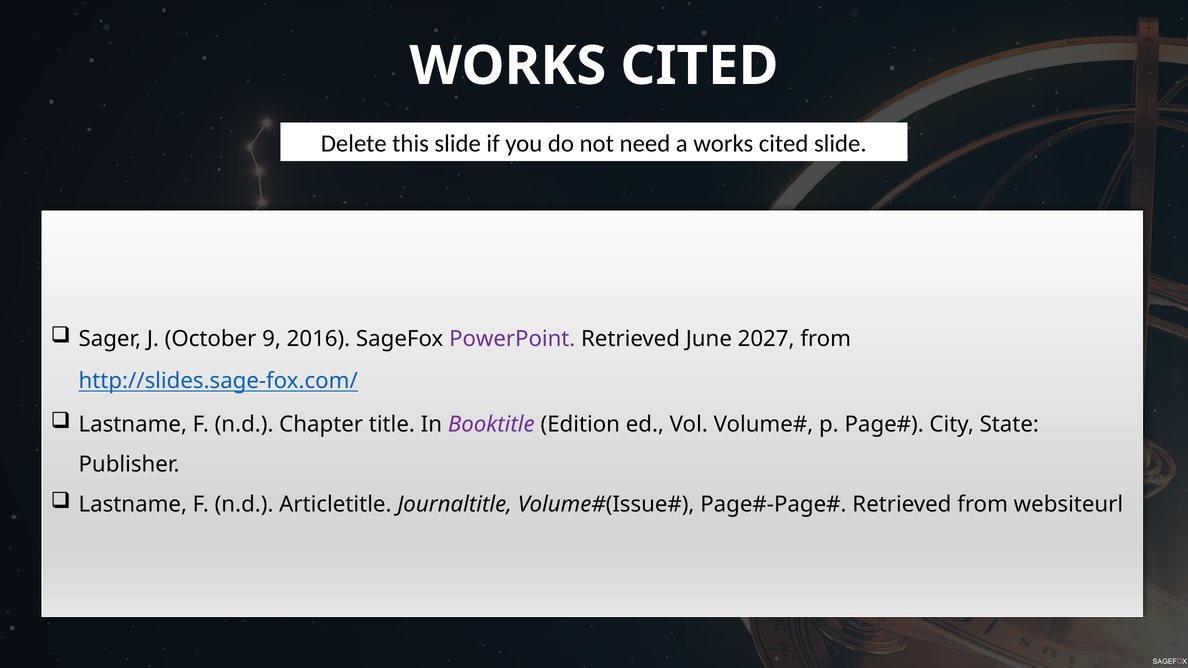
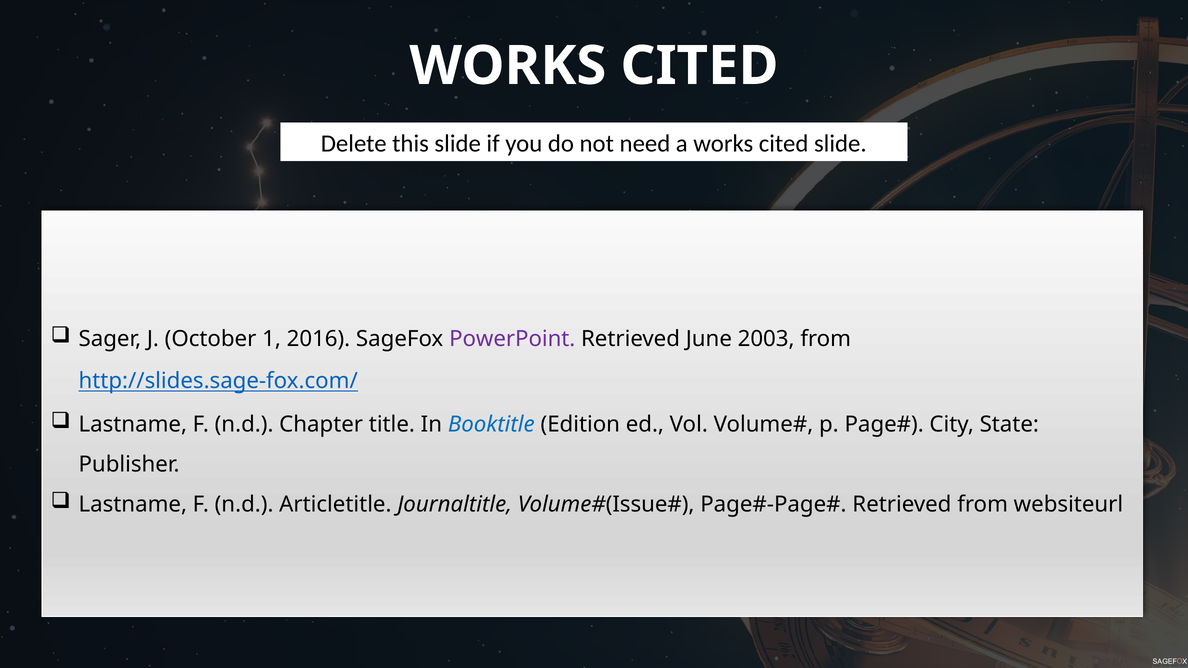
9: 9 -> 1 (272, 339)
2027: 2027 -> 2003 (766, 339)
Booktitle colour: purple -> blue (491, 425)
